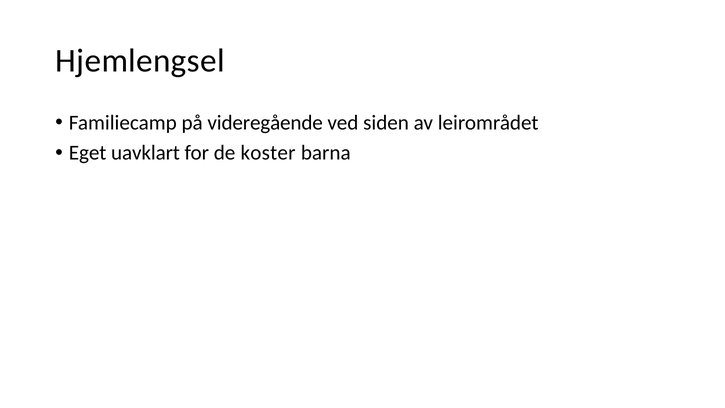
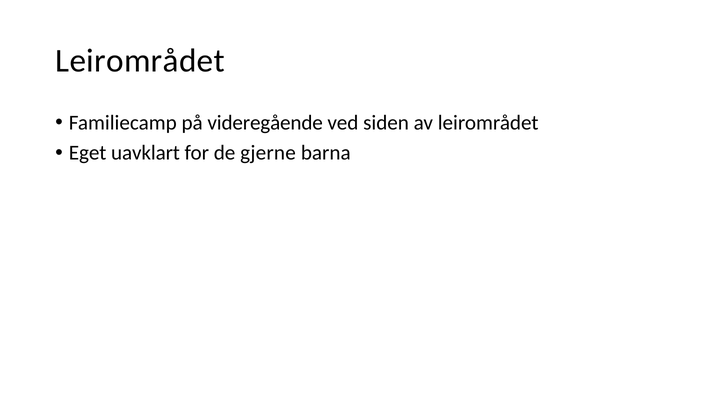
Hjemlengsel: Hjemlengsel -> Leirområdet (140, 61)
koster: koster -> gjerne (268, 153)
